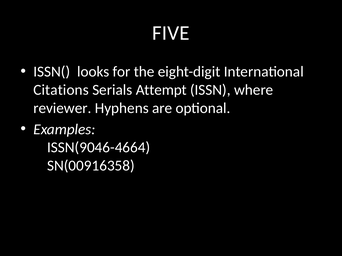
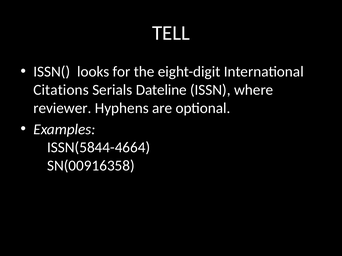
FIVE: FIVE -> TELL (171, 33)
Attempt: Attempt -> Dateline (161, 90)
ISSN(9046-4664: ISSN(9046-4664 -> ISSN(5844-4664 (99, 148)
